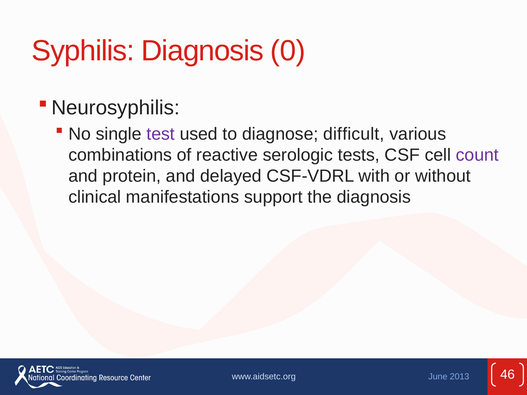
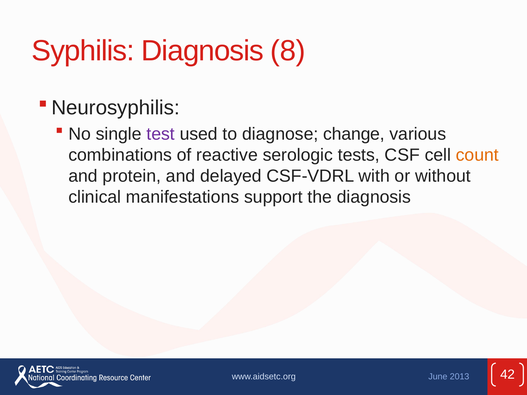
0: 0 -> 8 (288, 51)
difficult: difficult -> change (354, 134)
count colour: purple -> orange (477, 155)
46: 46 -> 42 (507, 375)
